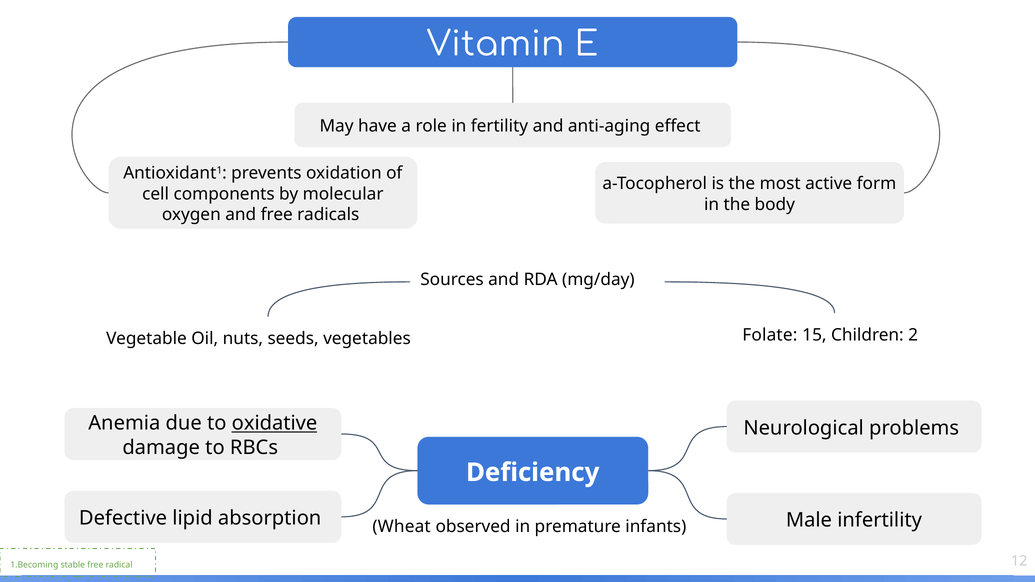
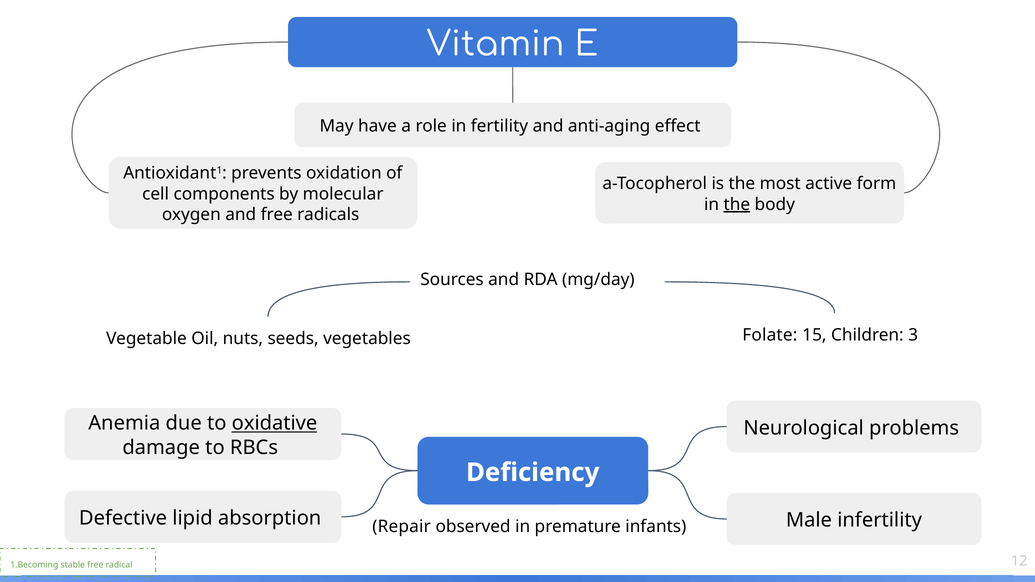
the underline: none -> present (737, 204)
2: 2 -> 3 (913, 335)
Wheat: Wheat -> Repair (402, 527)
